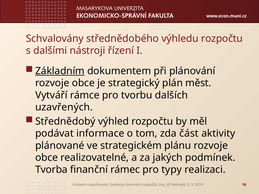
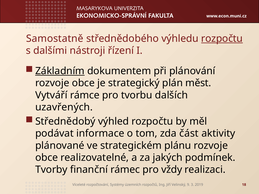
Schvalovány: Schvalovány -> Samostatně (55, 39)
rozpočtu underline: none -> present (222, 39)
Tvorba: Tvorba -> Tvorby (51, 170)
typy: typy -> vždy (172, 170)
